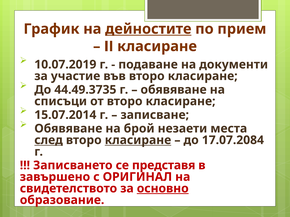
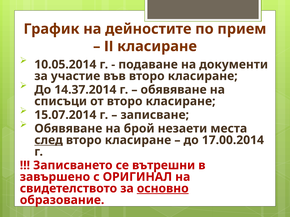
дейностите underline: present -> none (148, 29)
10.07.2019: 10.07.2019 -> 10.05.2014 (65, 65)
44.49.3735: 44.49.3735 -> 14.37.2014 (85, 90)
класиране underline: present -> none (138, 140)
17.07.2084: 17.07.2084 -> 17.00.2014 (233, 140)
представя: представя -> вътрешни (164, 166)
